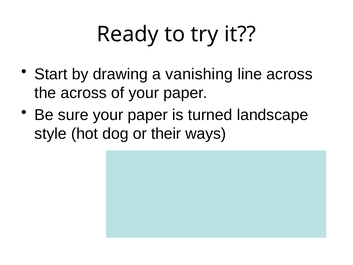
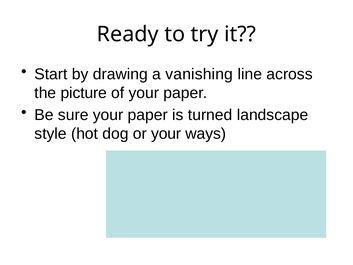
the across: across -> picture (84, 93)
or their: their -> your (166, 134)
